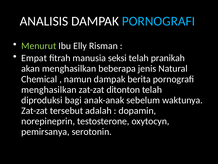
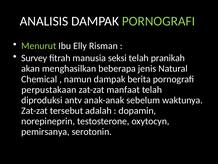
PORNOGRAFI colour: light blue -> light green (159, 21)
Empat: Empat -> Survey (34, 58)
menghasilkan: menghasilkan -> perpustakaan (49, 89)
ditonton: ditonton -> manfaat (123, 89)
bagi: bagi -> antv (73, 100)
